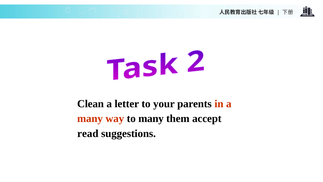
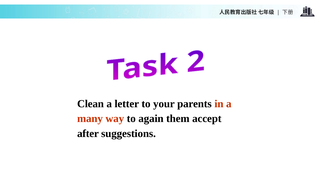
to many: many -> again (151, 118)
read: read -> after (88, 133)
